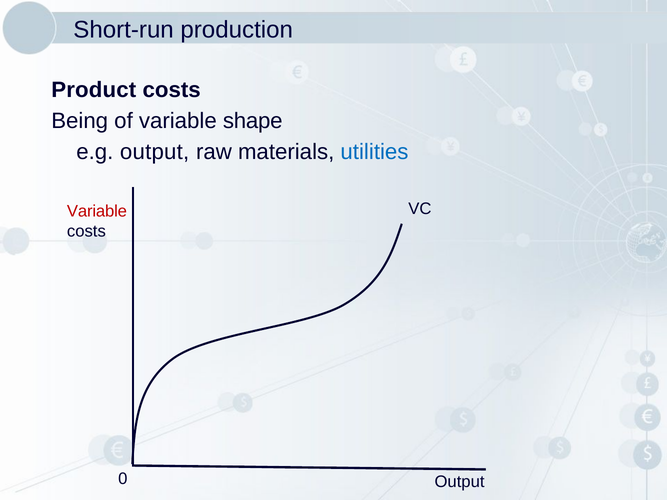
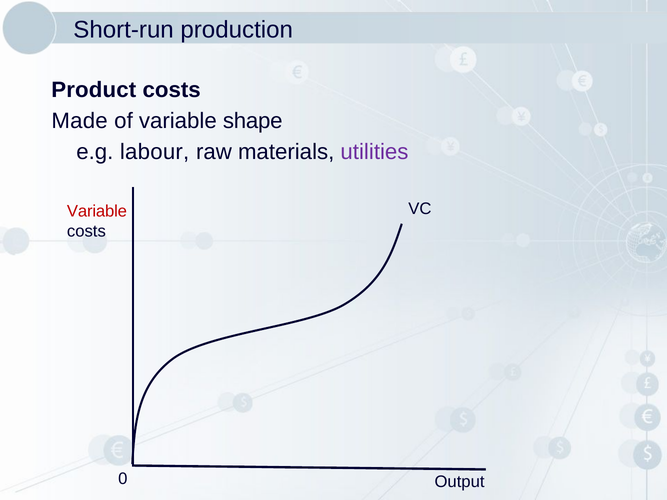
Being: Being -> Made (80, 121)
e.g output: output -> labour (155, 152)
utilities colour: blue -> purple (374, 152)
